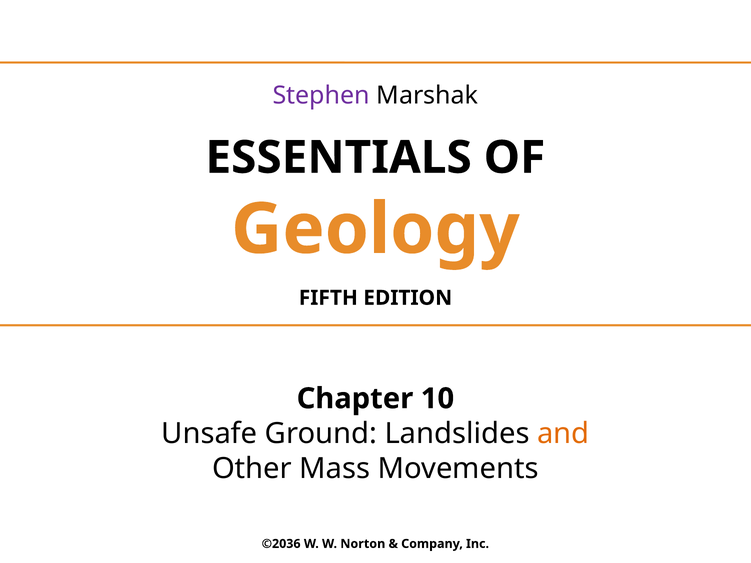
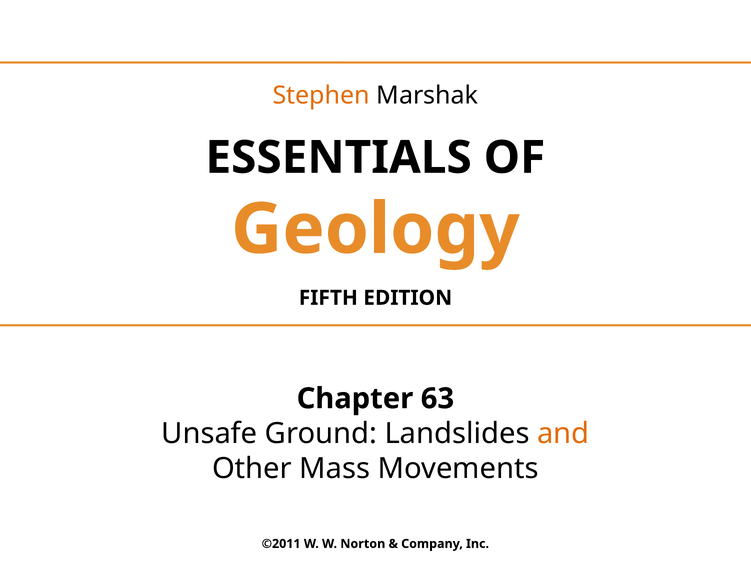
Stephen colour: purple -> orange (321, 96)
10: 10 -> 63 (437, 399)
©2036: ©2036 -> ©2011 (281, 544)
